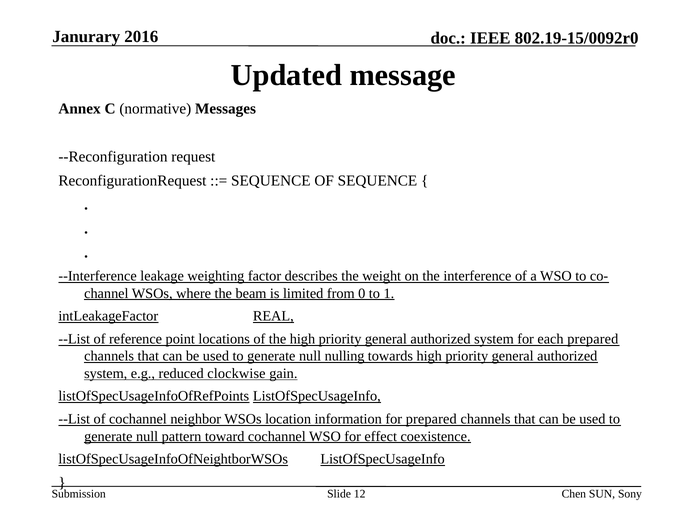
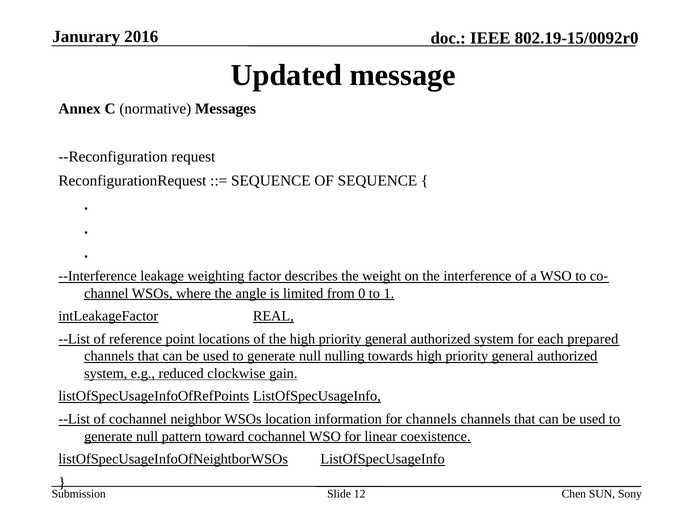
beam: beam -> angle (251, 293)
for prepared: prepared -> channels (431, 419)
effect: effect -> linear (381, 437)
